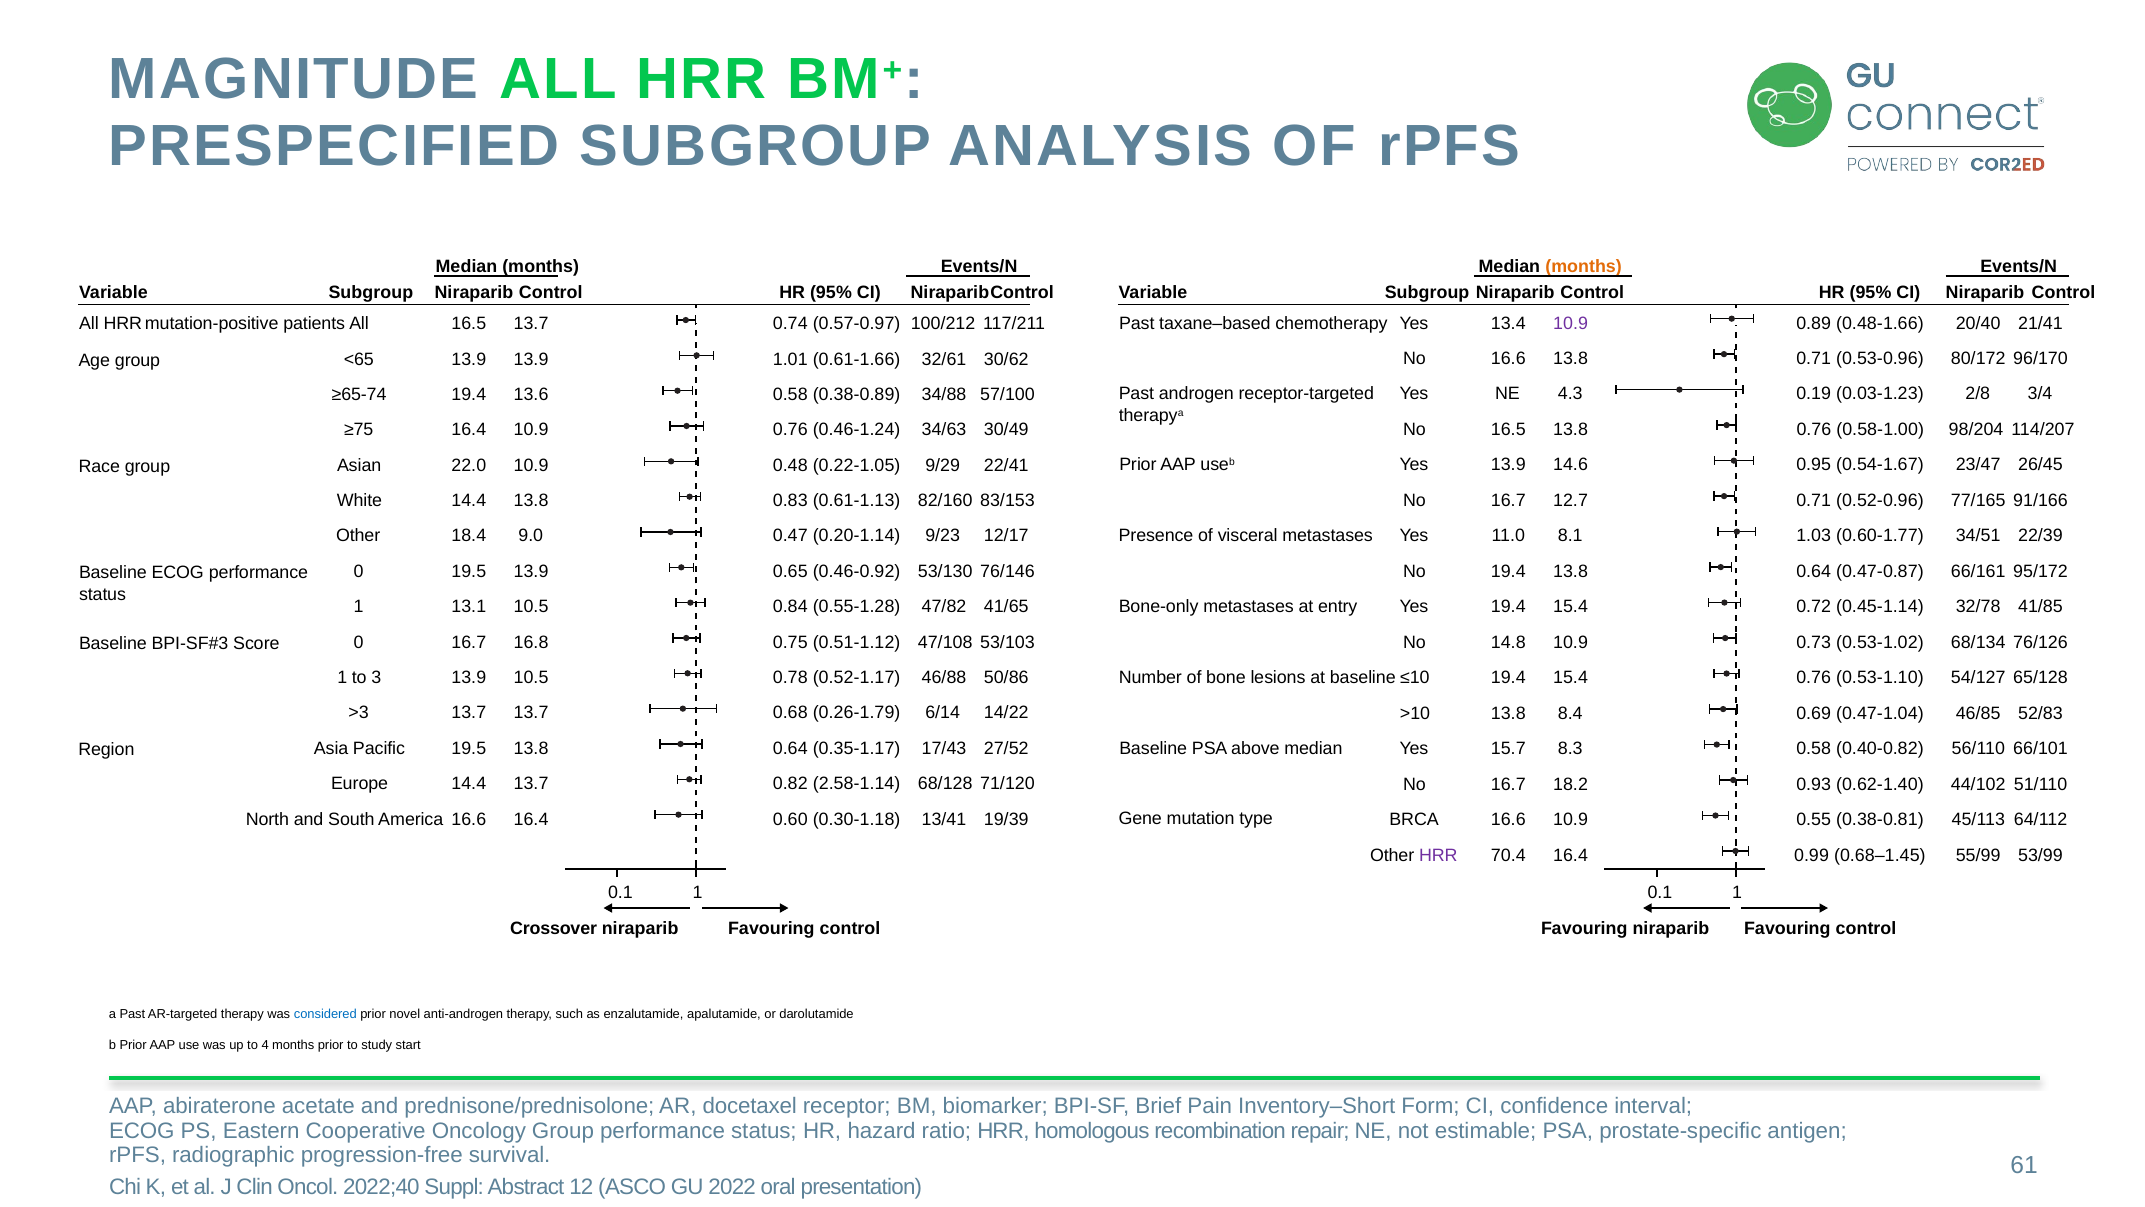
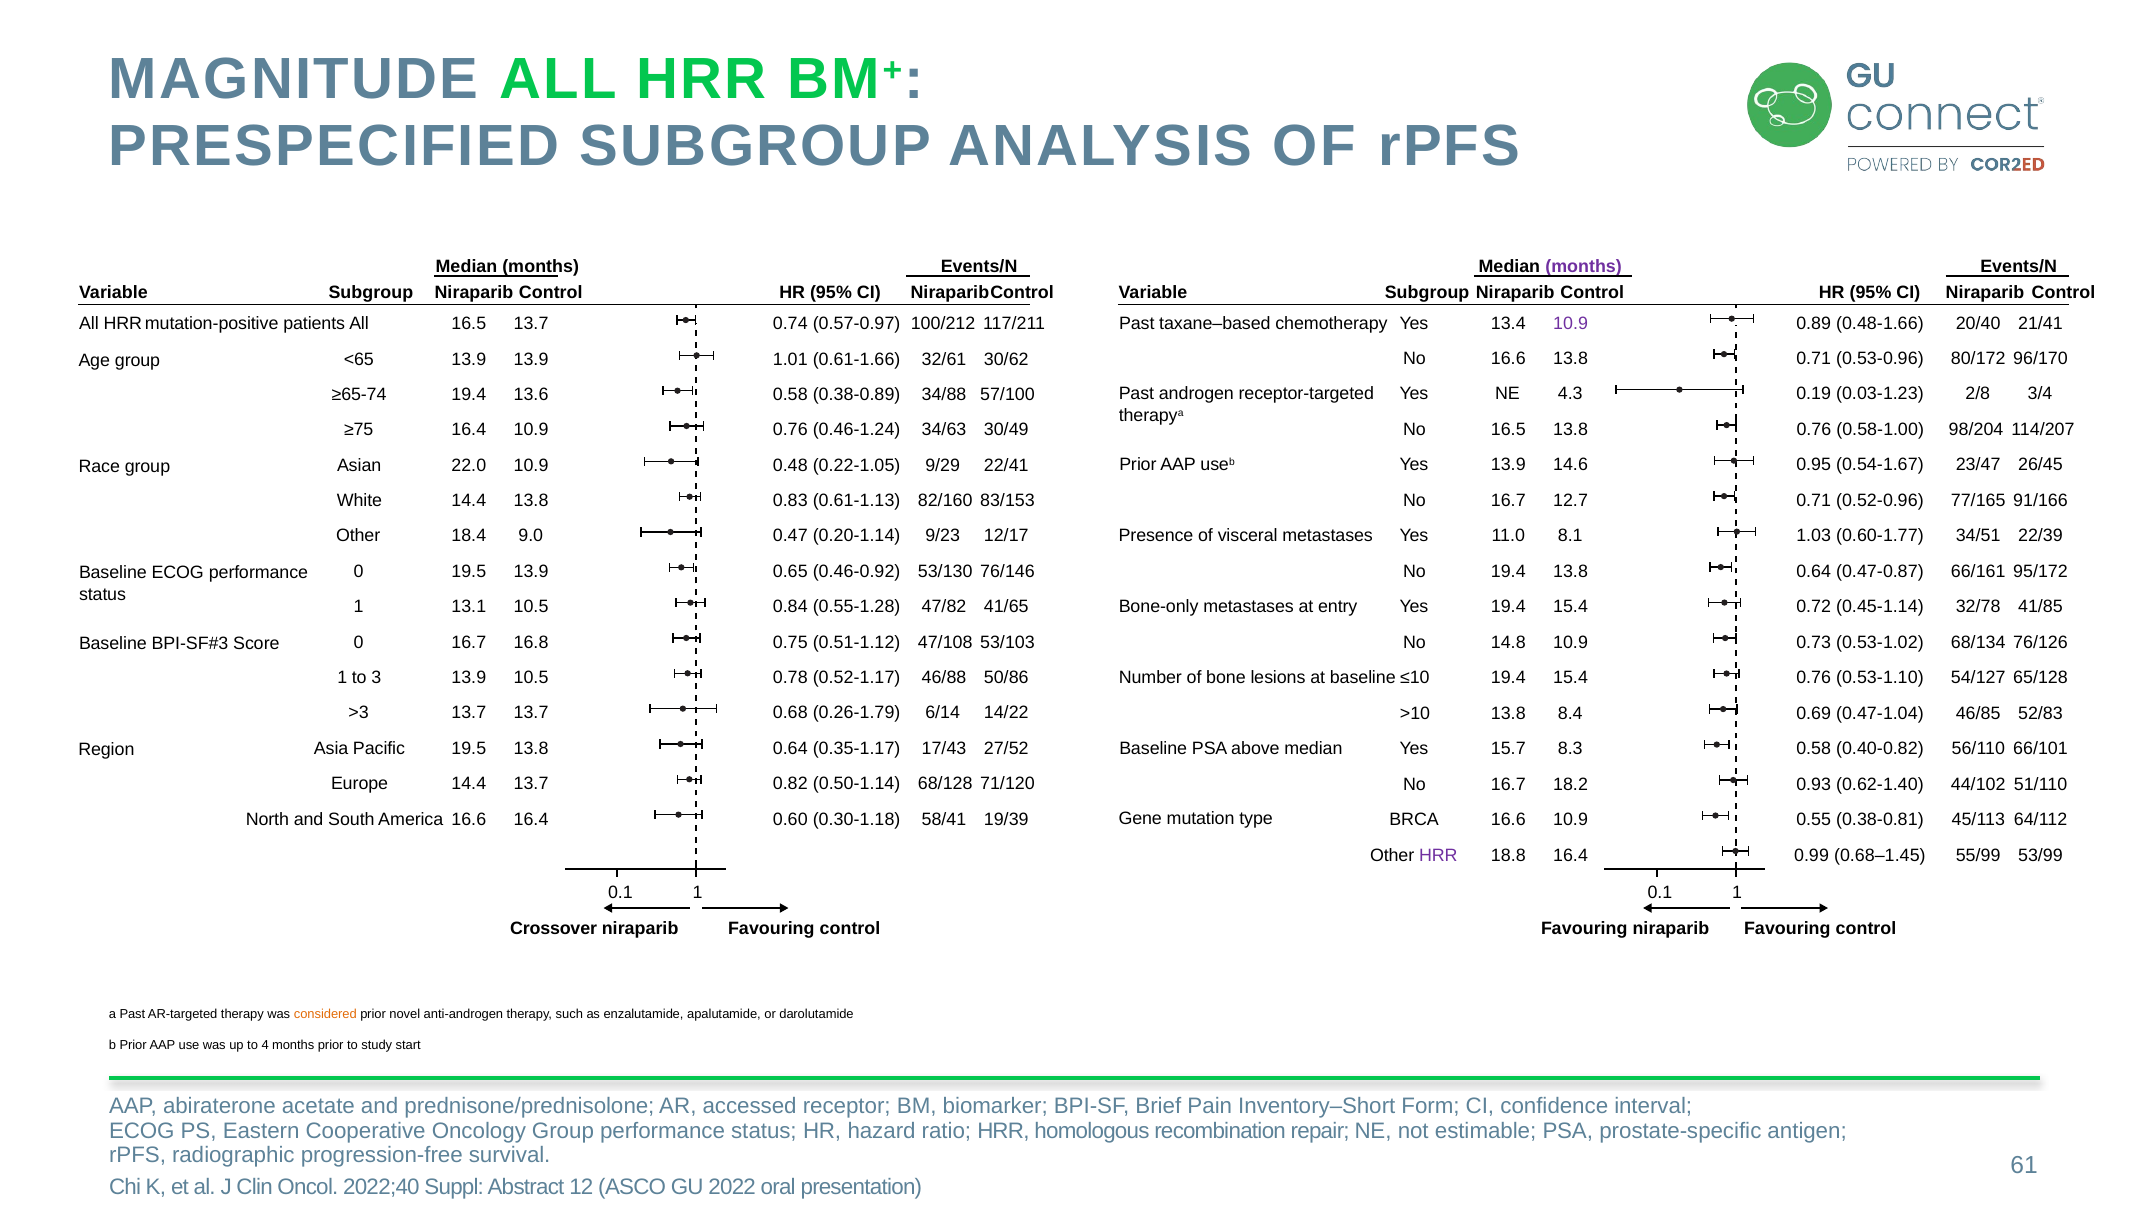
months colour: orange -> purple (1584, 266)
2.58-1.14: 2.58-1.14 -> 0.50-1.14 (857, 783)
13/41: 13/41 -> 58/41 (944, 819)
70.4: 70.4 -> 18.8 (1508, 855)
considered colour: blue -> orange (325, 1013)
docetaxel: docetaxel -> accessed (750, 1106)
